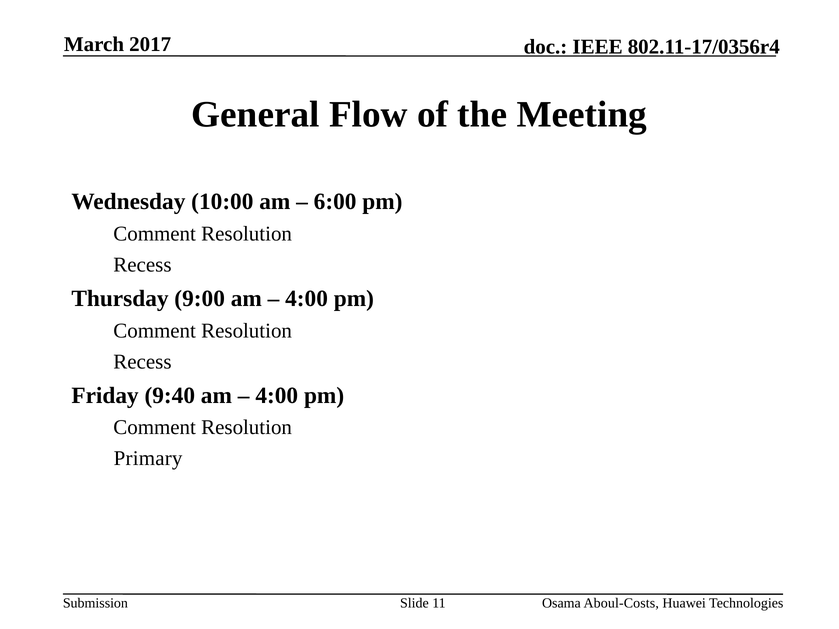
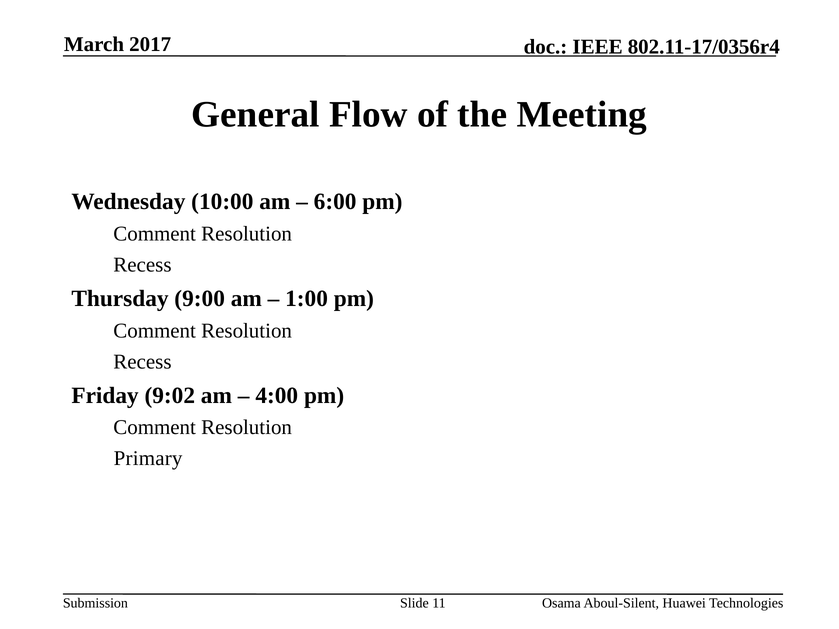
4:00: 4:00 -> 1:00 (307, 299)
9:40: 9:40 -> 9:02 (170, 396)
Aboul-Costs: Aboul-Costs -> Aboul-Silent (621, 603)
